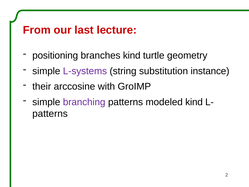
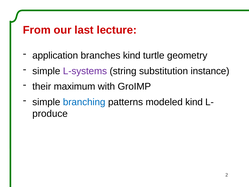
positioning: positioning -> application (55, 55)
arccosine: arccosine -> maximum (75, 86)
branching colour: purple -> blue (84, 102)
patterns: patterns -> produce (50, 114)
